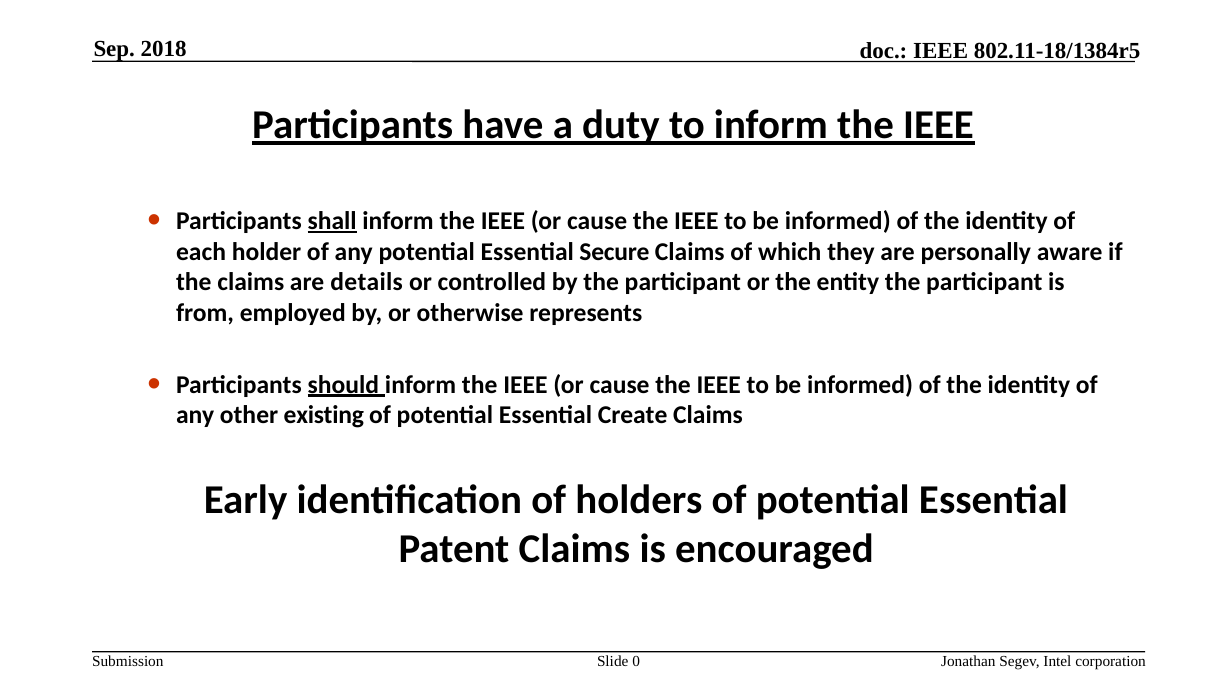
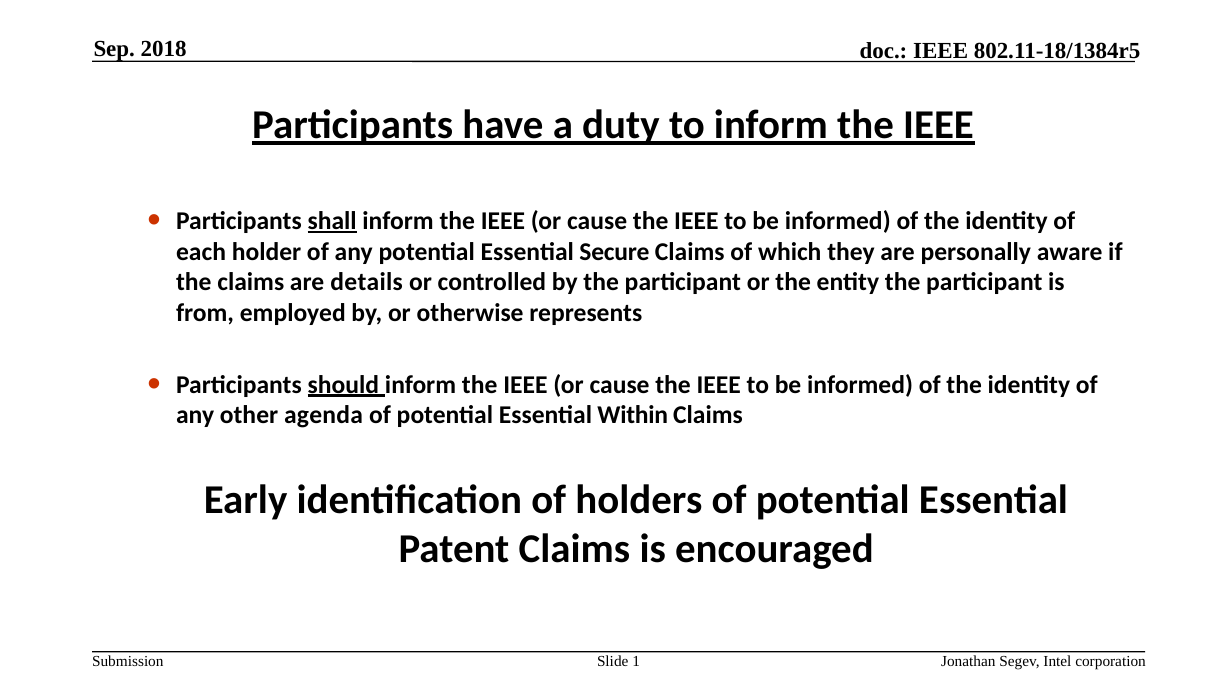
existing: existing -> agenda (324, 415)
Create: Create -> Within (633, 415)
0: 0 -> 1 (636, 662)
